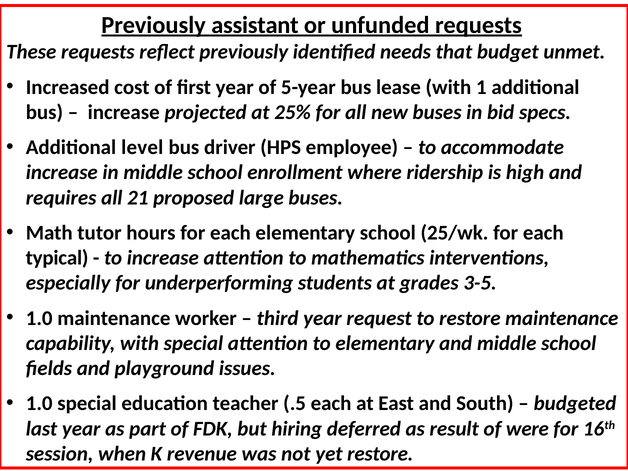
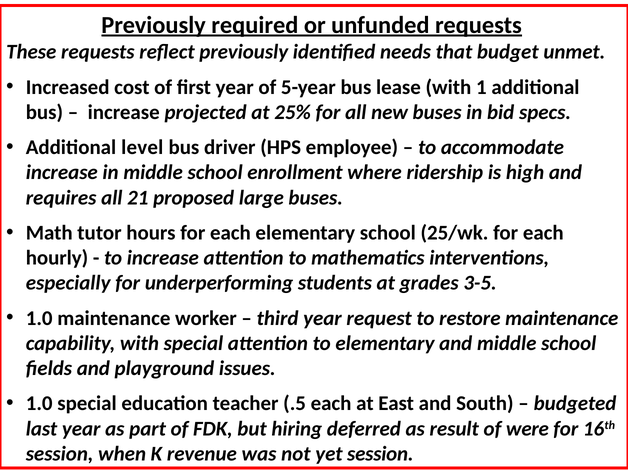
assistant: assistant -> required (255, 25)
typical: typical -> hourly (57, 258)
yet restore: restore -> session (380, 454)
